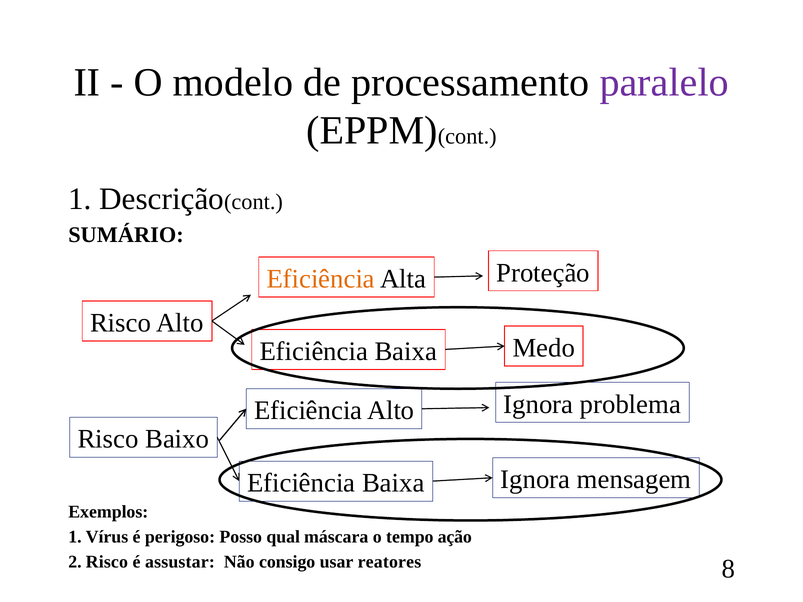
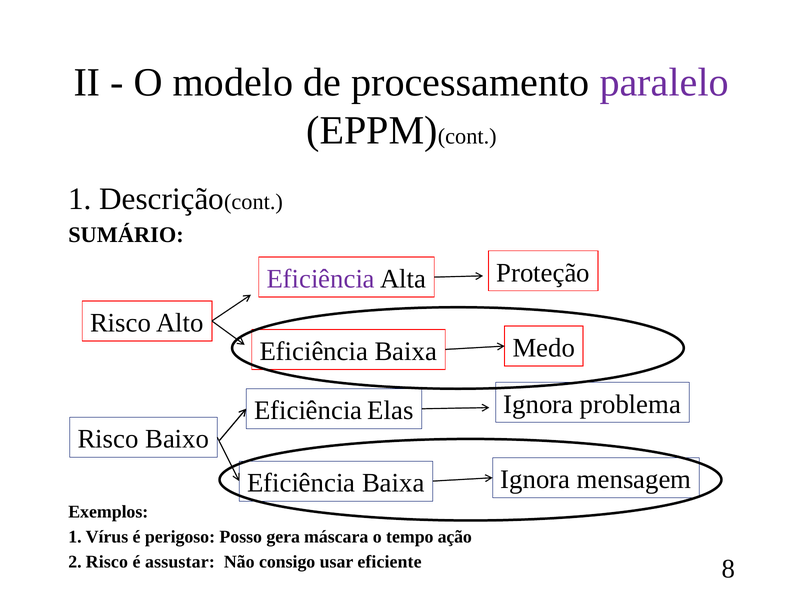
Eficiência colour: orange -> purple (321, 279)
Eficiência Alto: Alto -> Elas (391, 411)
qual: qual -> gera (283, 537)
reatores: reatores -> eficiente (389, 562)
